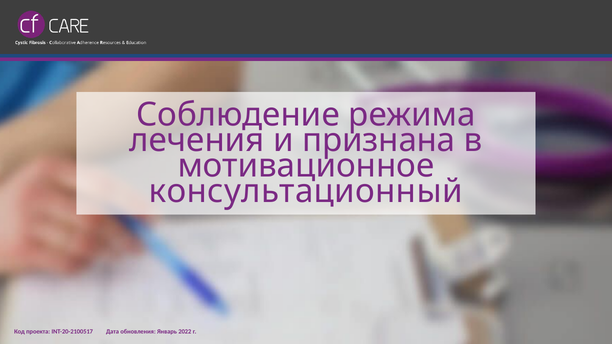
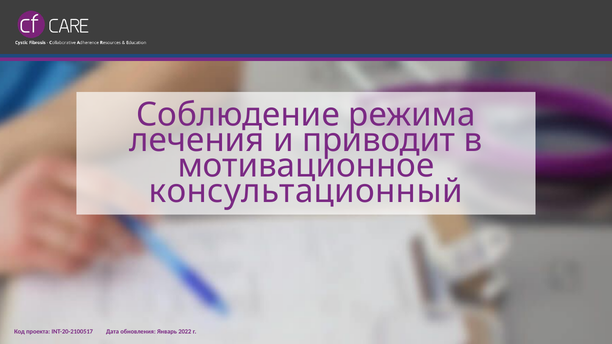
признана: признана -> приводит (379, 141)
